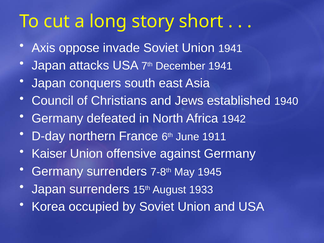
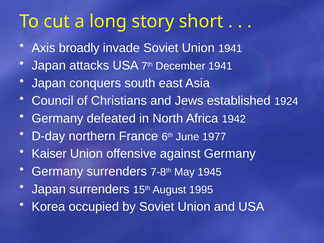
oppose: oppose -> broadly (79, 48)
1940: 1940 -> 1924 (286, 101)
1911: 1911 -> 1977 (214, 137)
1933: 1933 -> 1995 (201, 190)
